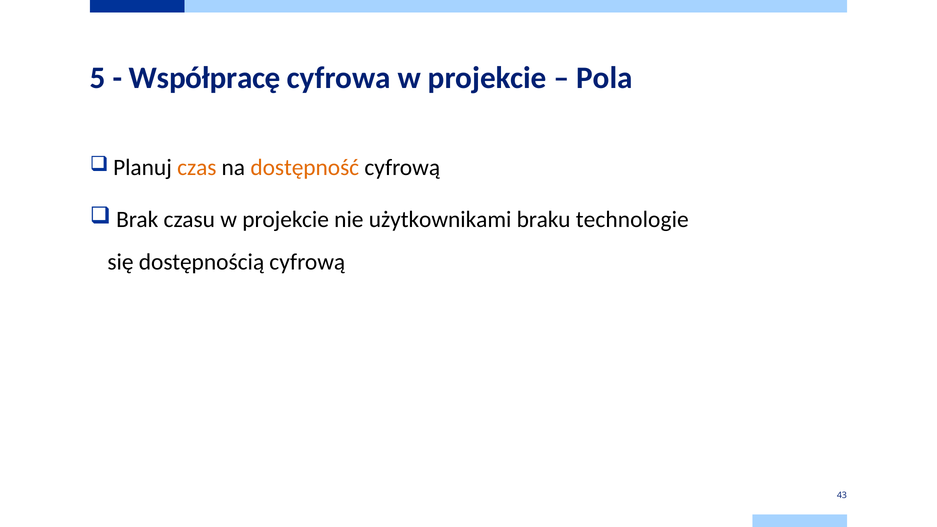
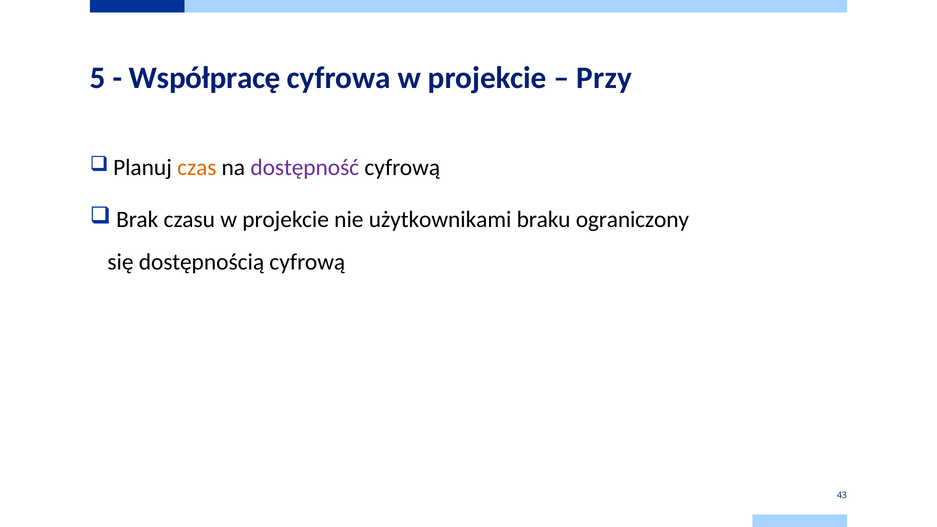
Pola: Pola -> Przy (604, 78)
dostępność colour: orange -> purple (305, 168)
technologie: technologie -> ograniczony (632, 220)
